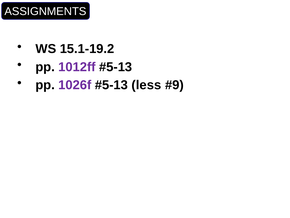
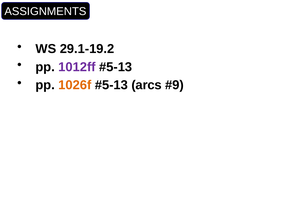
15.1-19.2: 15.1-19.2 -> 29.1-19.2 (87, 49)
1026f colour: purple -> orange (75, 85)
less: less -> arcs (147, 85)
